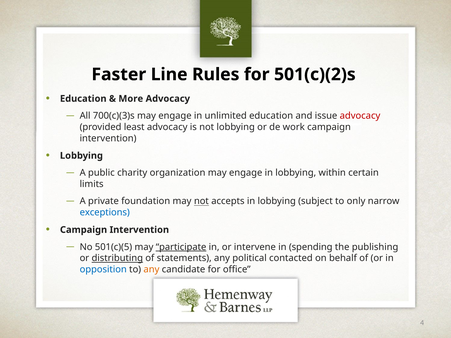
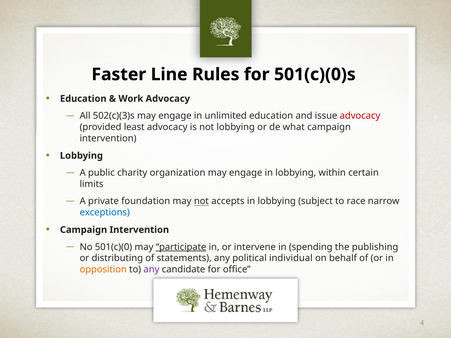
501(c)(2)s: 501(c)(2)s -> 501(c)(0)s (315, 75)
More: More -> Work (131, 99)
700(c)(3)s: 700(c)(3)s -> 502(c)(3)s (114, 116)
work: work -> what (294, 127)
only: only -> race (356, 201)
501(c)(5: 501(c)(5 -> 501(c)(0 (114, 247)
distributing underline: present -> none (117, 258)
contacted: contacted -> individual (291, 258)
opposition colour: blue -> orange (103, 270)
any colour: orange -> purple (151, 270)
